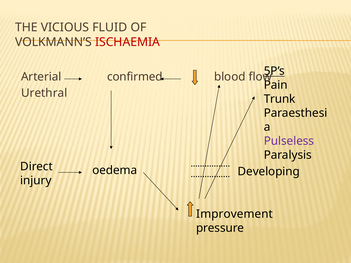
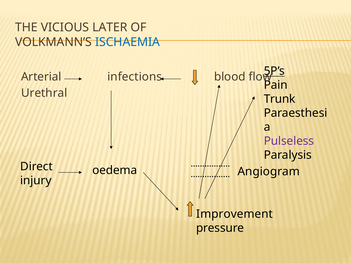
FLUID: FLUID -> LATER (110, 27)
ISCHAEMIA colour: red -> blue (128, 42)
confirmed: confirmed -> infections (135, 77)
Developing: Developing -> Angiogram (269, 172)
